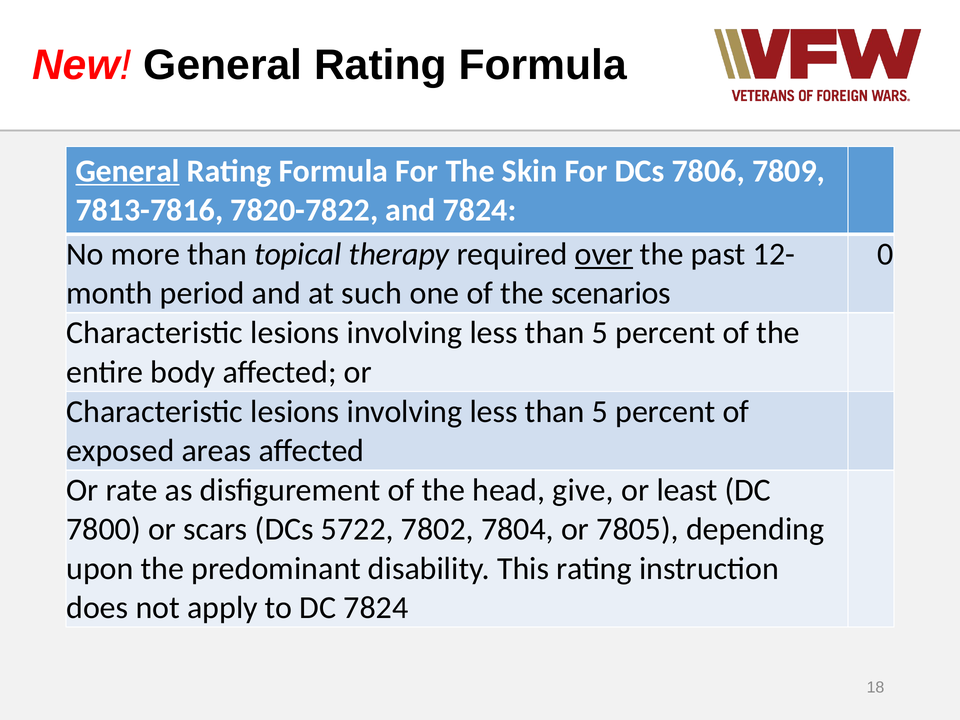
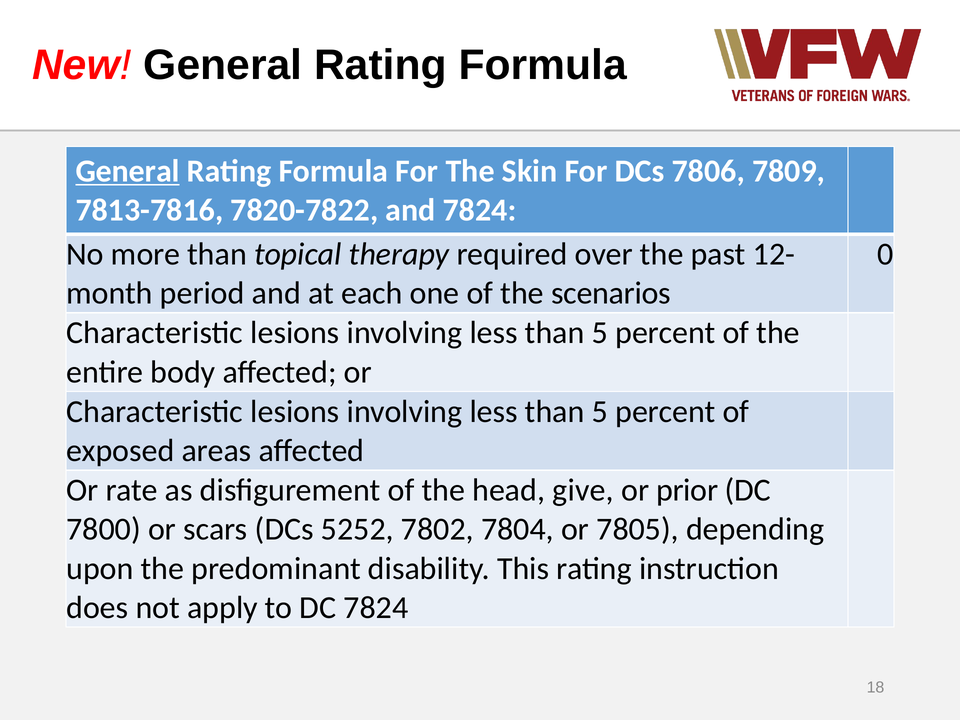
over underline: present -> none (604, 254)
such: such -> each (372, 293)
least: least -> prior (687, 490)
5722: 5722 -> 5252 (357, 529)
